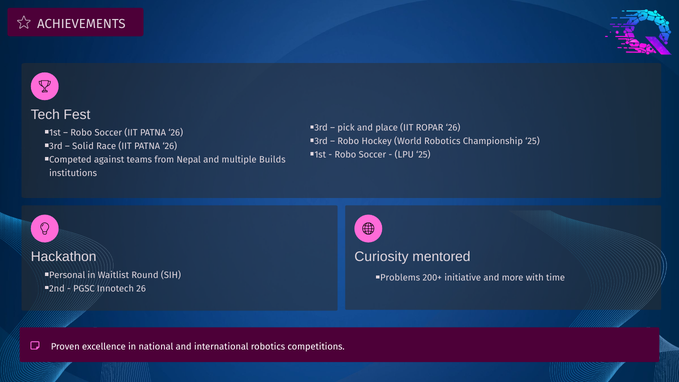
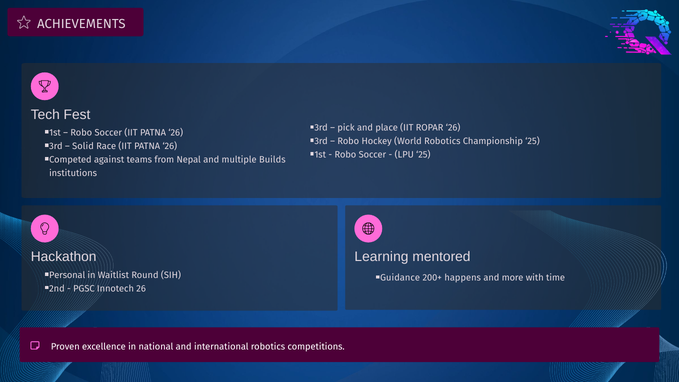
Curiosity: Curiosity -> Learning (381, 257)
Problems: Problems -> Guidance (400, 278)
initiative: initiative -> happens (463, 278)
